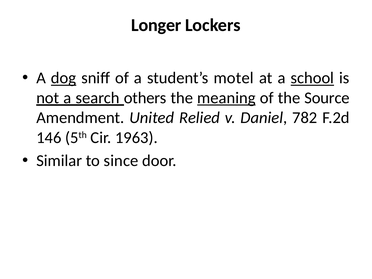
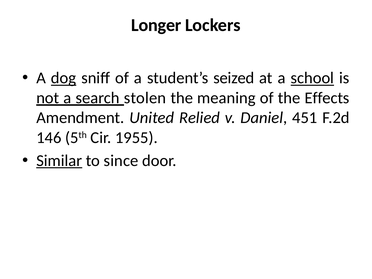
motel: motel -> seized (234, 78)
others: others -> stolen (145, 98)
meaning underline: present -> none (226, 98)
Source: Source -> Effects (327, 98)
782: 782 -> 451 (305, 118)
1963: 1963 -> 1955 (136, 138)
Similar underline: none -> present (59, 161)
